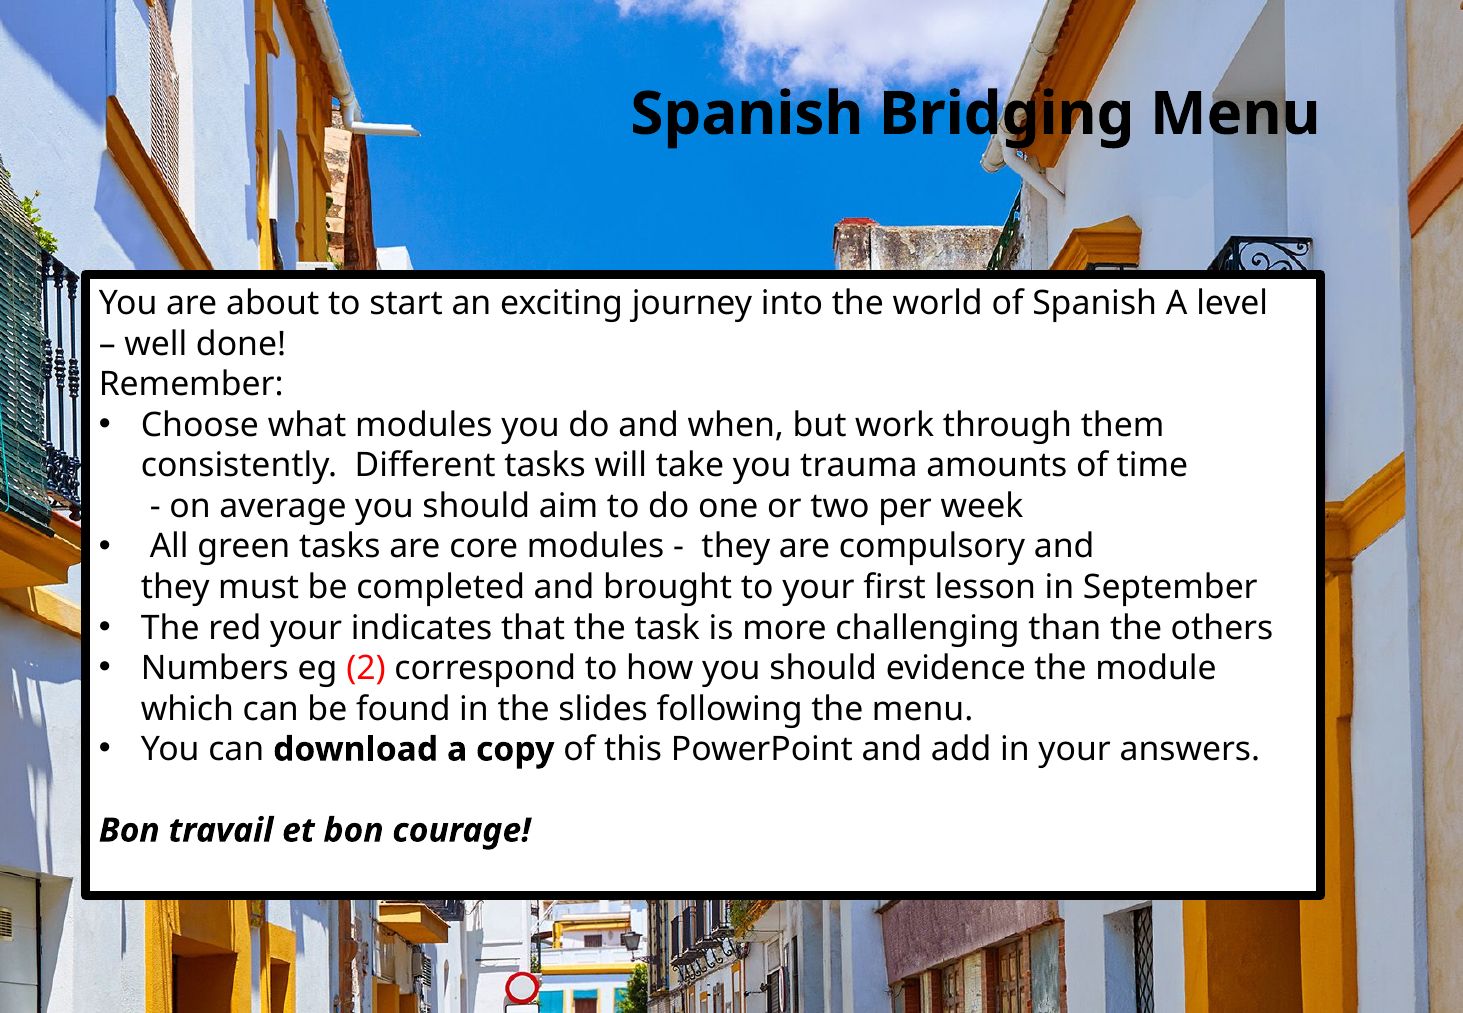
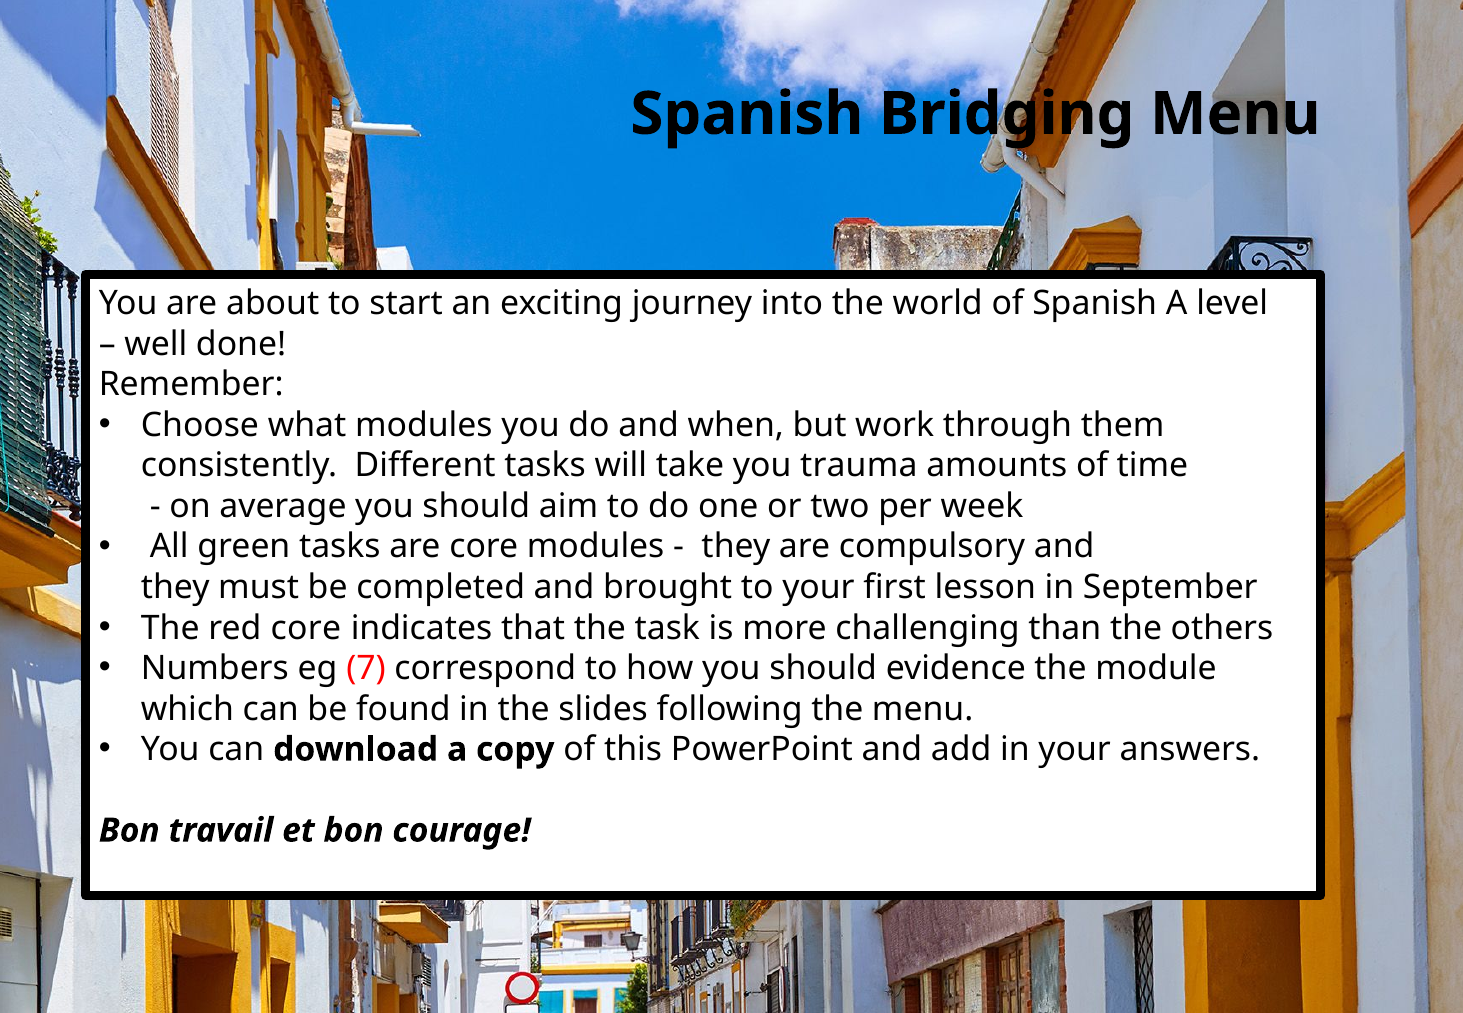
red your: your -> core (306, 628)
2: 2 -> 7 (366, 668)
